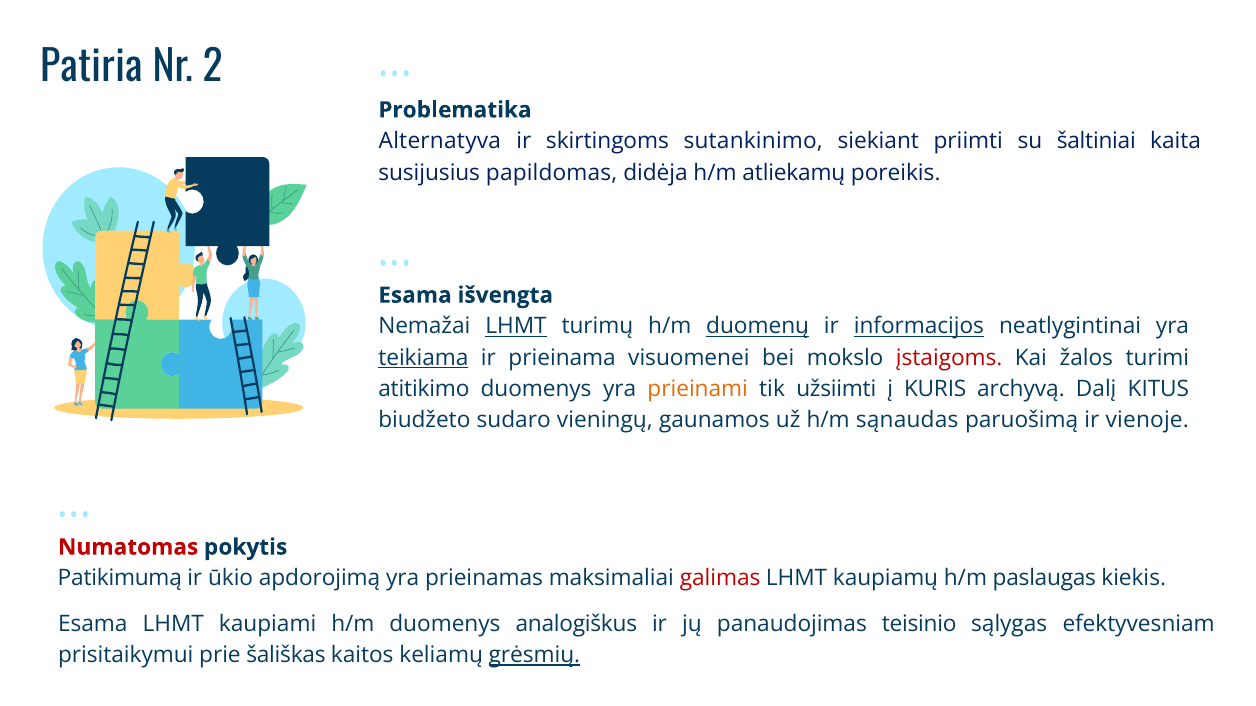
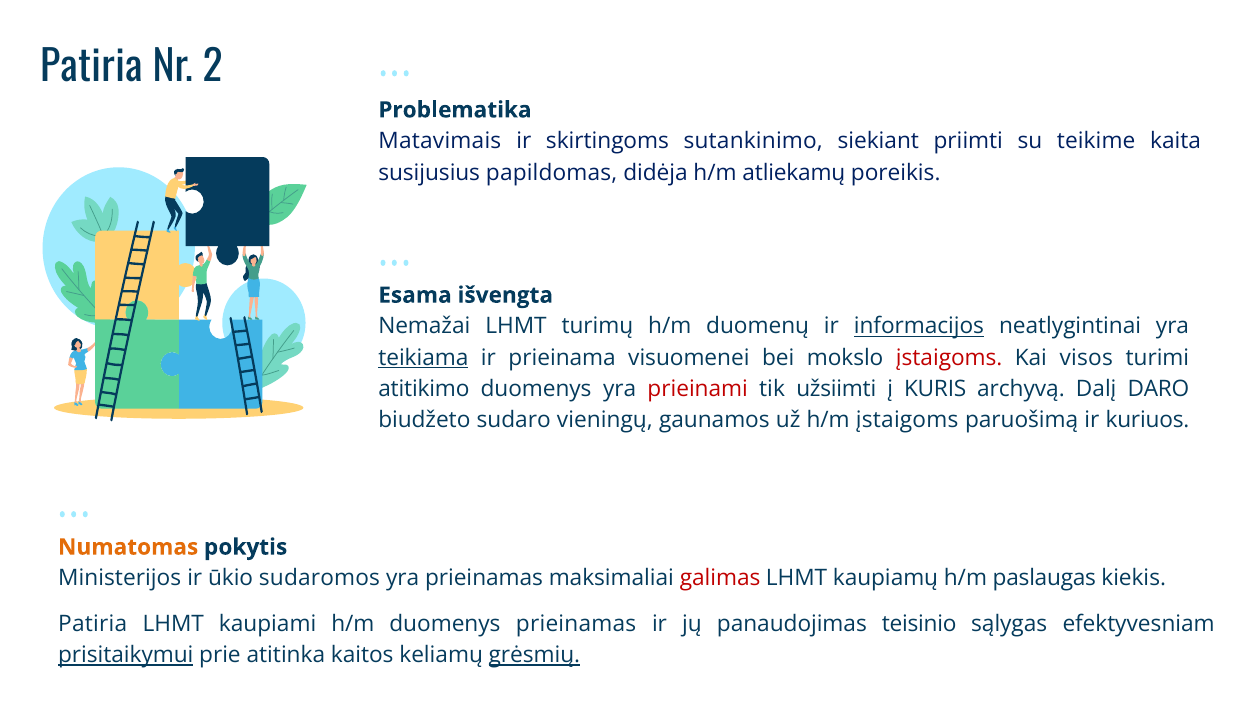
Alternatyva: Alternatyva -> Matavimais (440, 141)
šaltiniai: šaltiniai -> teikime (1096, 141)
LHMT underline: present -> none (516, 327)
duomenų underline: present -> none (758, 327)
žalos: žalos -> visos (1086, 358)
prieinami colour: orange -> red (698, 389)
KITUS: KITUS -> DARO (1158, 389)
h/m sąnaudas: sąnaudas -> įstaigoms (907, 421)
vienoje: vienoje -> kuriuos (1147, 421)
Numatomas colour: red -> orange (128, 548)
Patikimumą: Patikimumą -> Ministerijos (120, 579)
apdorojimą: apdorojimą -> sudaromos (319, 579)
Esama: Esama -> Patiria (93, 625)
duomenys analogiškus: analogiškus -> prieinamas (576, 625)
prisitaikymui underline: none -> present (126, 656)
šališkas: šališkas -> atitinka (286, 656)
